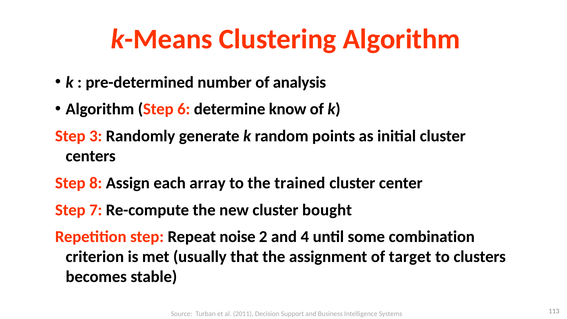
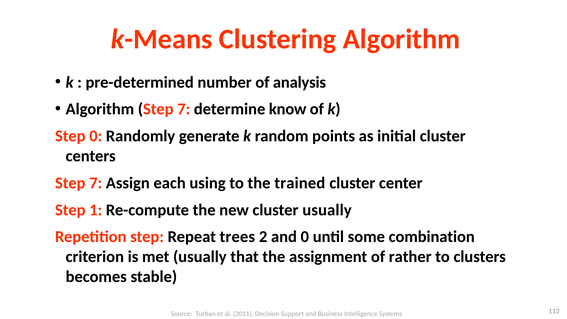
Algorithm Step 6: 6 -> 7 (184, 109)
Step 3: 3 -> 0 (96, 136)
8: 8 -> 7 (96, 183)
array: array -> using (208, 183)
7: 7 -> 1 (96, 210)
cluster bought: bought -> usually (327, 210)
noise: noise -> trees (237, 237)
and 4: 4 -> 0 (305, 237)
target: target -> rather (410, 257)
